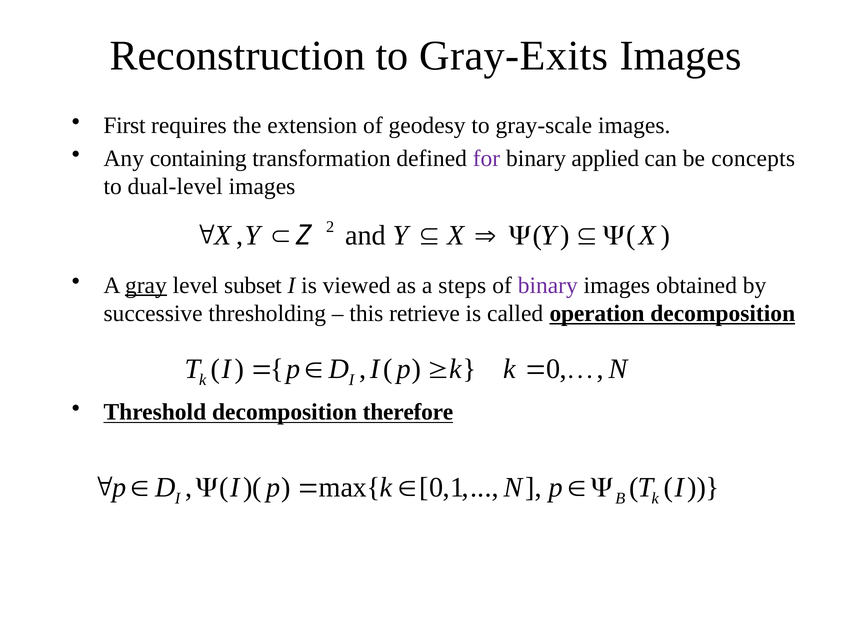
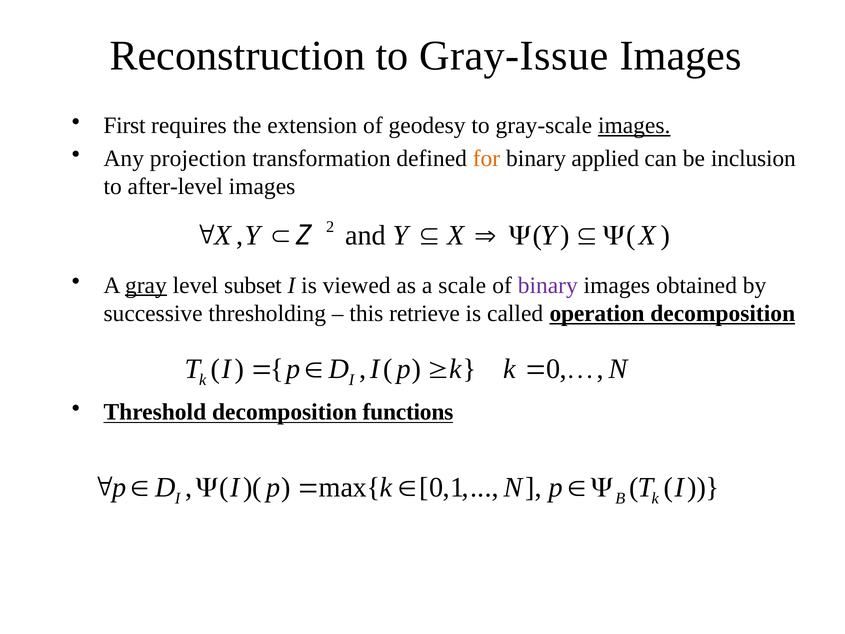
Gray-Exits: Gray-Exits -> Gray-Issue (514, 56)
images underline: none -> present (634, 126)
containing: containing -> projection (198, 158)
for colour: purple -> orange (486, 158)
concepts: concepts -> inclusion (753, 158)
dual-level: dual-level -> after-level (175, 187)
steps: steps -> scale (462, 285)
therefore: therefore -> functions (408, 412)
